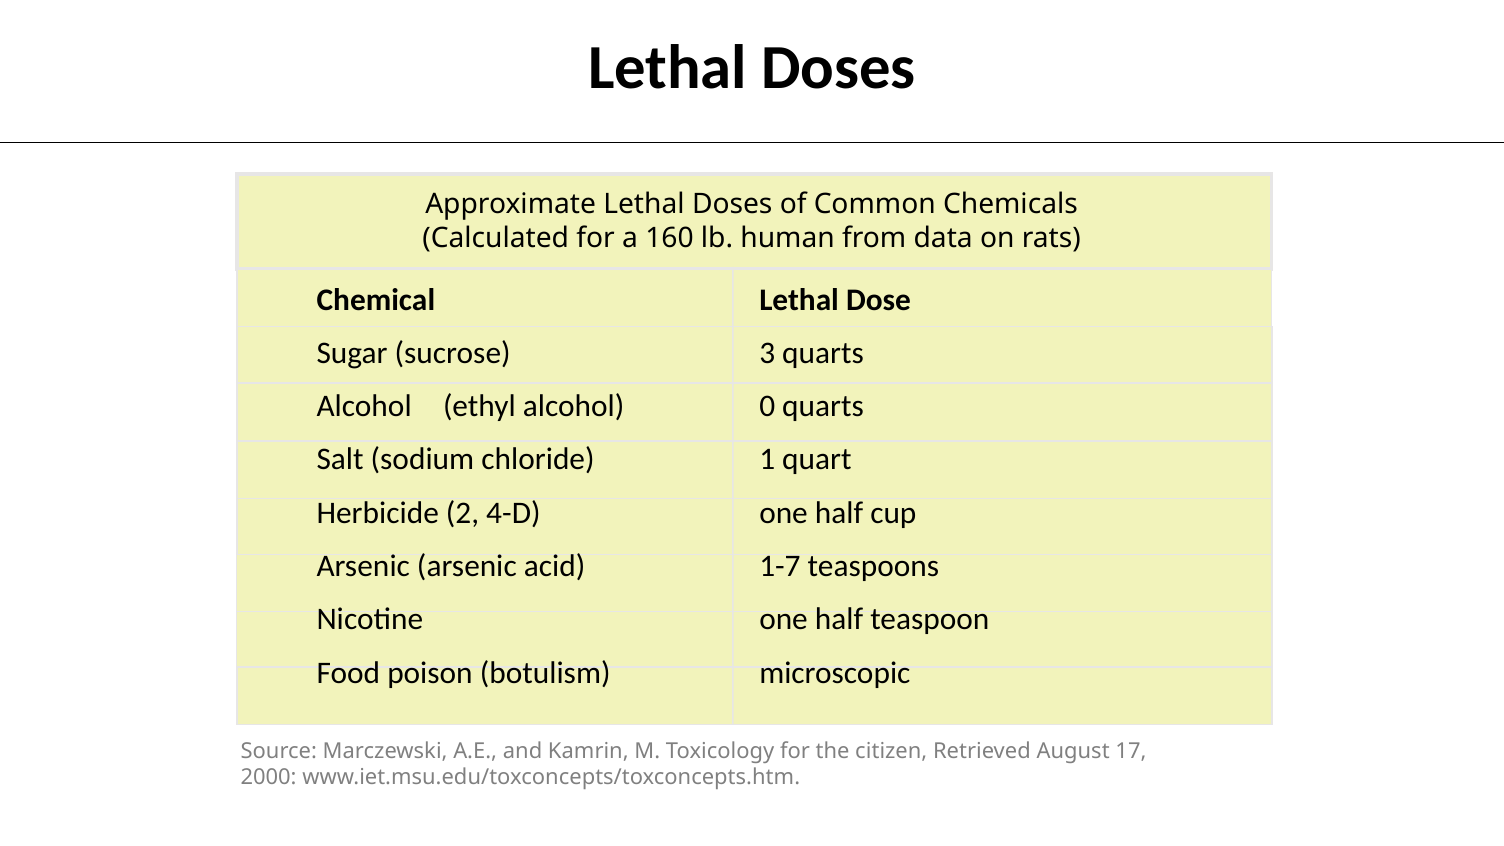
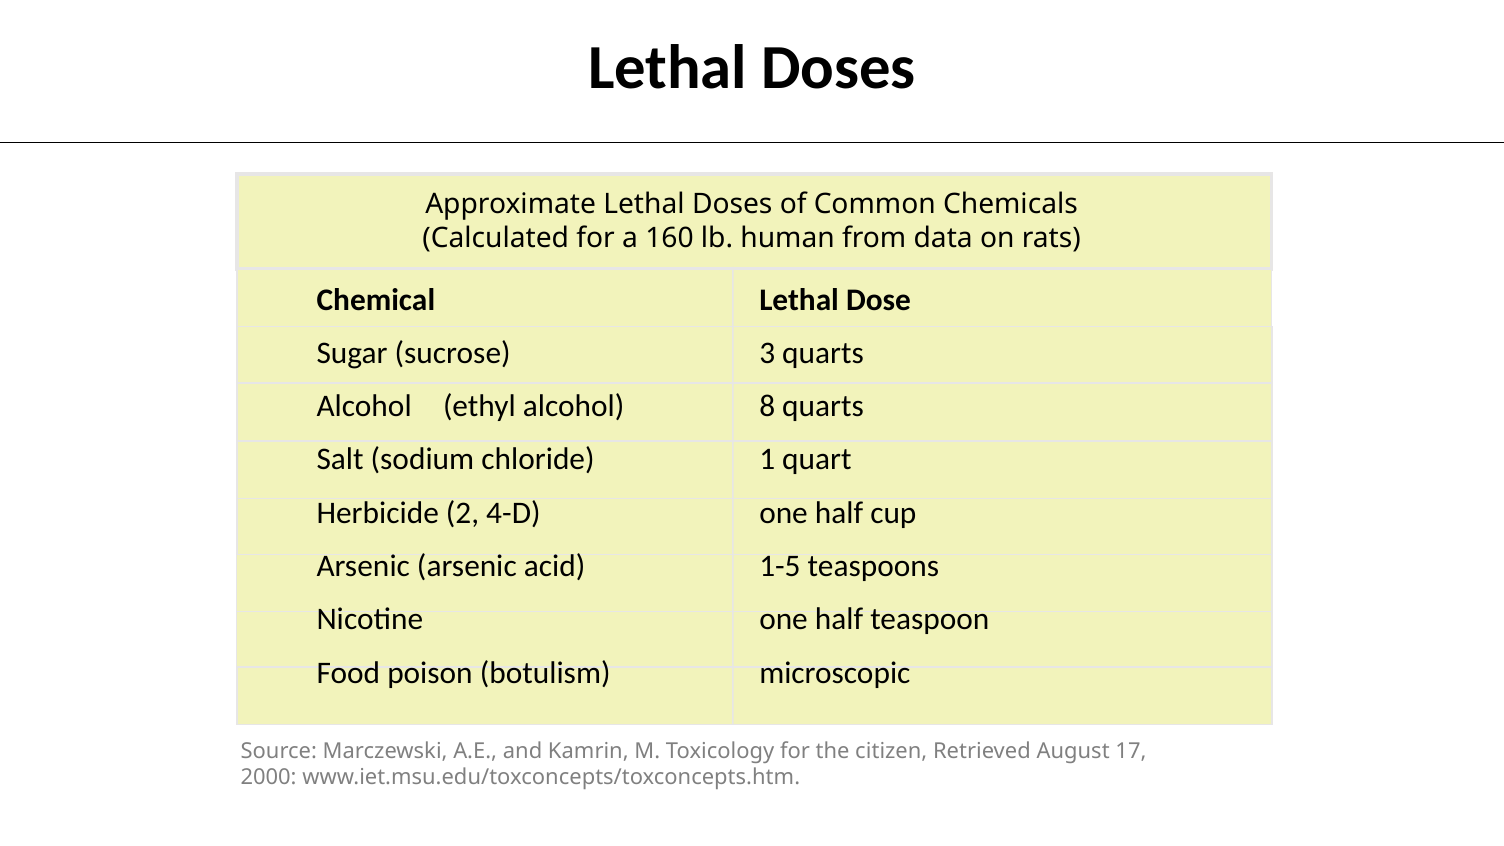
0: 0 -> 8 (767, 406)
1-7: 1-7 -> 1-5 (780, 566)
